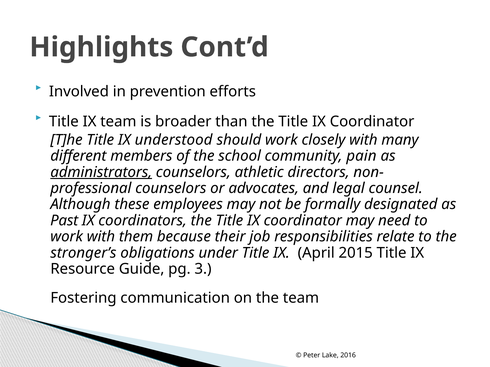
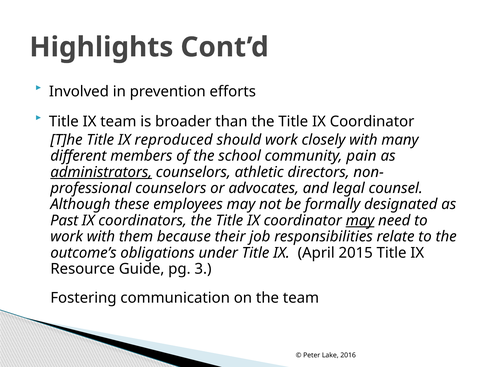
understood: understood -> reproduced (174, 140)
may underline: none -> present (360, 221)
stronger’s: stronger’s -> outcome’s (83, 253)
